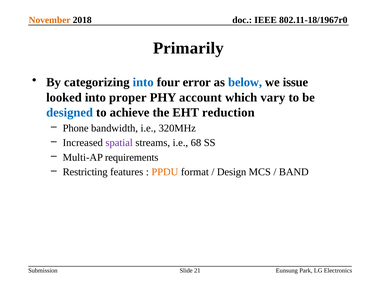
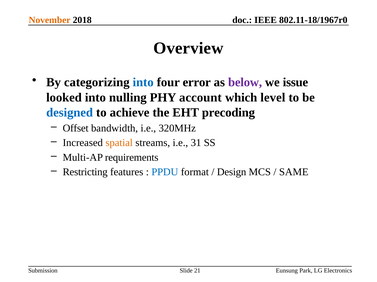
Primarily: Primarily -> Overview (188, 48)
below colour: blue -> purple (245, 83)
proper: proper -> nulling (128, 98)
vary: vary -> level (273, 98)
reduction: reduction -> precoding (228, 113)
Phone: Phone -> Offset (76, 129)
spatial colour: purple -> orange (119, 143)
68: 68 -> 31 (196, 143)
PPDU colour: orange -> blue (165, 172)
BAND: BAND -> SAME (294, 172)
